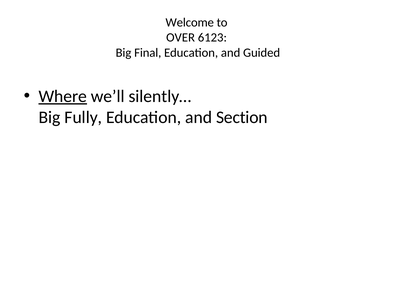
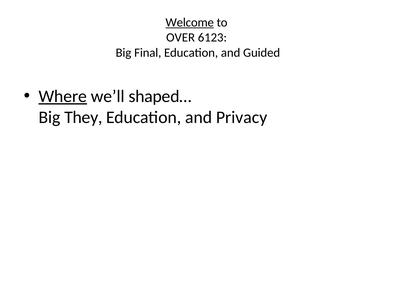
Welcome underline: none -> present (190, 22)
silently…: silently… -> shaped… (160, 96)
Fully: Fully -> They (83, 117)
Section: Section -> Privacy (242, 117)
